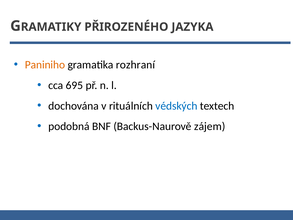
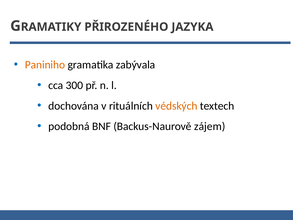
rozhraní: rozhraní -> zabývala (136, 65)
695: 695 -> 300 (74, 85)
védských colour: blue -> orange (176, 106)
